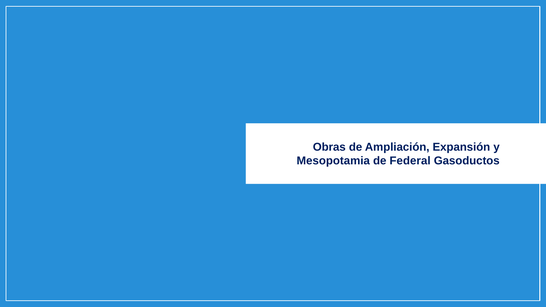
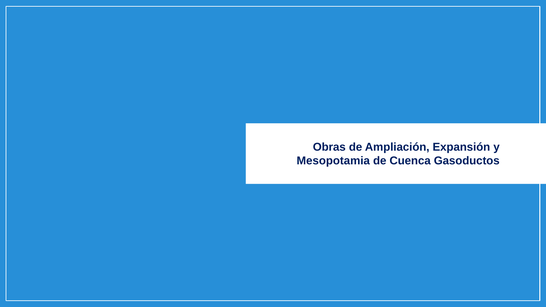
Federal: Federal -> Cuenca (410, 161)
